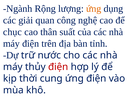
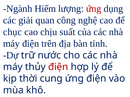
Rộng: Rộng -> Hiếm (45, 9)
ứng colour: orange -> red (94, 9)
thân: thân -> chịu (49, 32)
